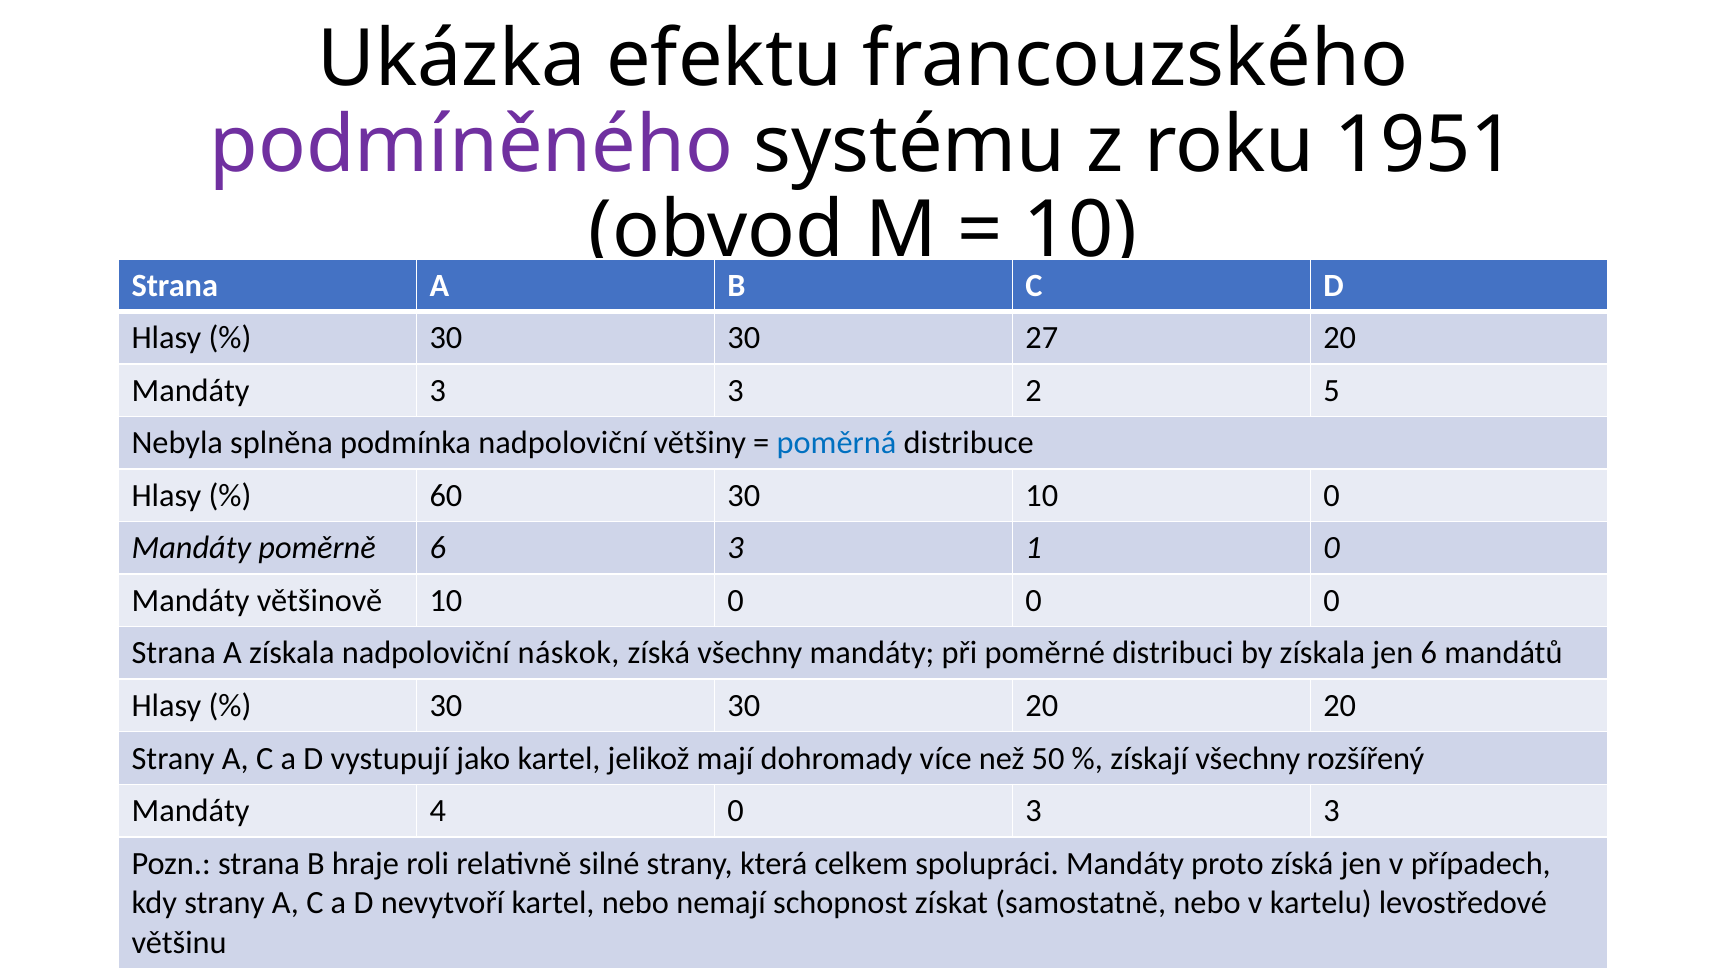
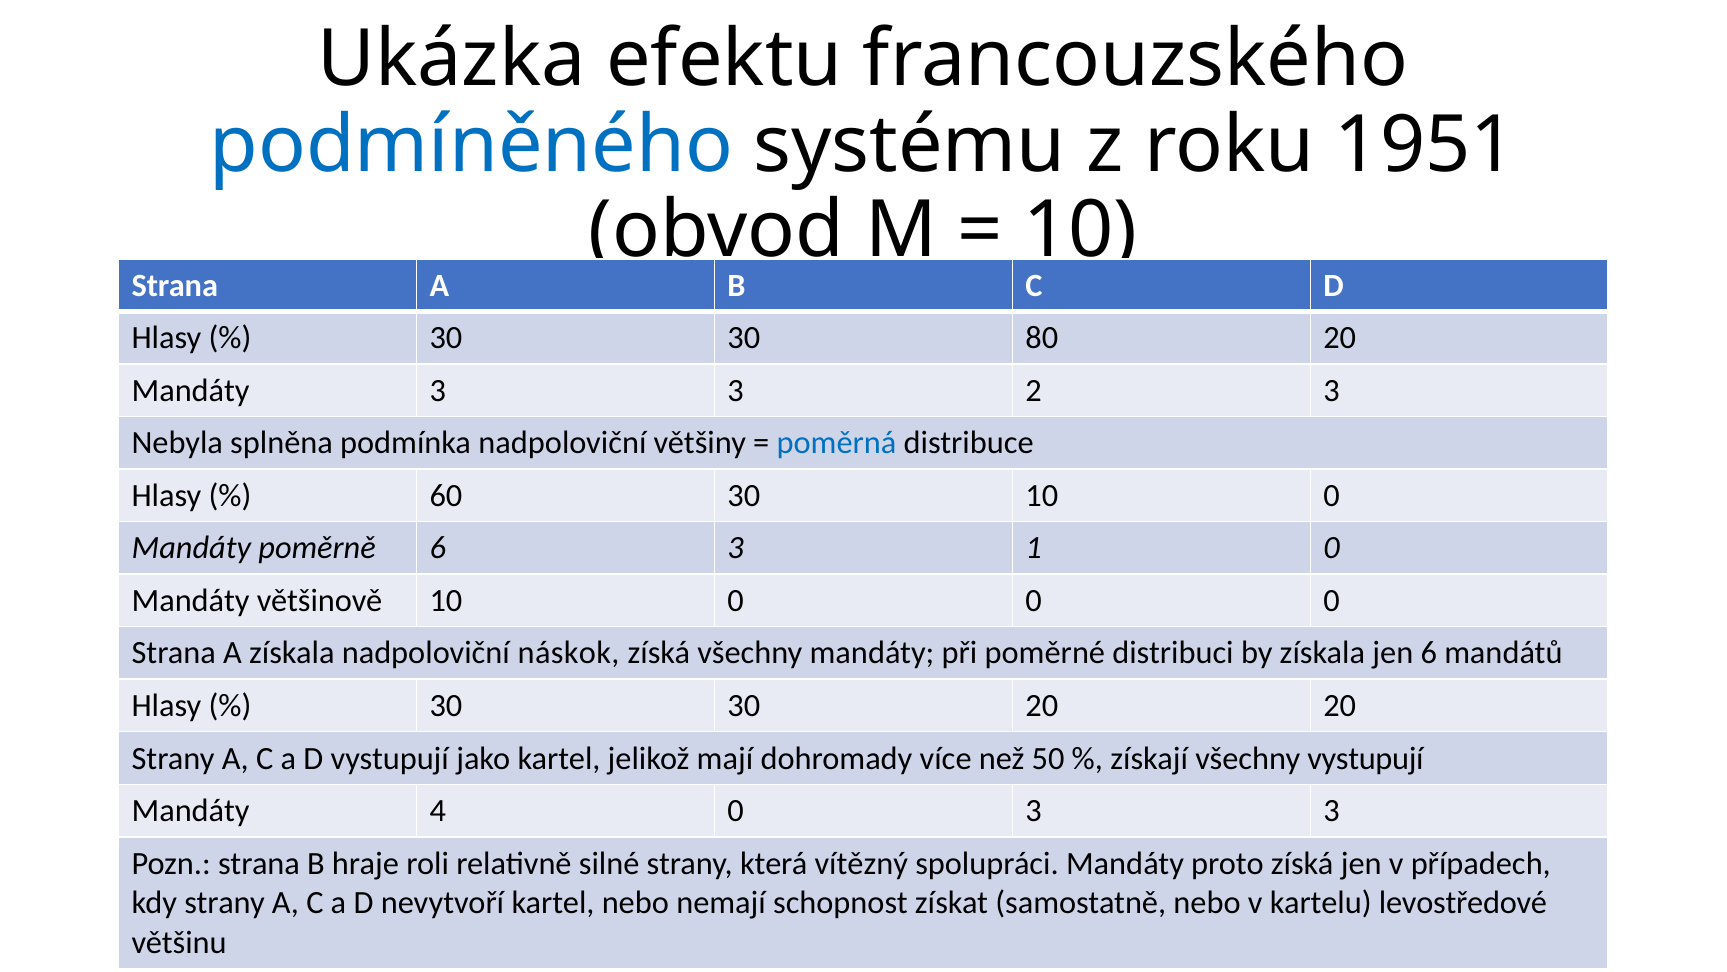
podmíněného colour: purple -> blue (471, 145)
27: 27 -> 80 (1042, 338)
2 5: 5 -> 3 (1331, 390)
všechny rozšířený: rozšířený -> vystupují (1366, 758)
celkem: celkem -> vítězný (861, 863)
